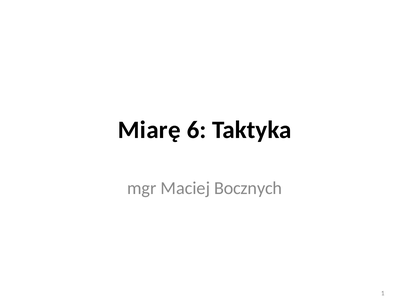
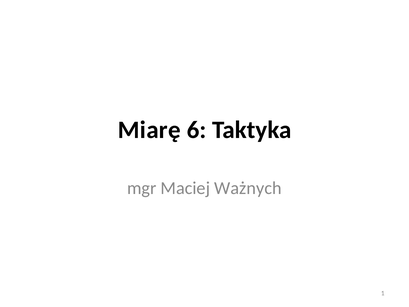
Bocznych: Bocznych -> Ważnych (248, 188)
